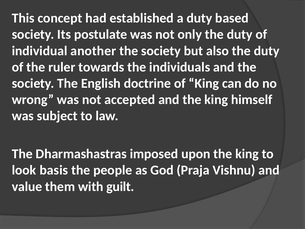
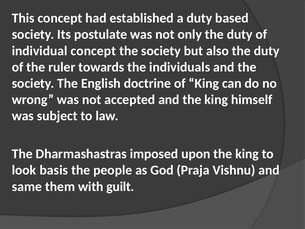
individual another: another -> concept (93, 51)
value: value -> same (27, 186)
